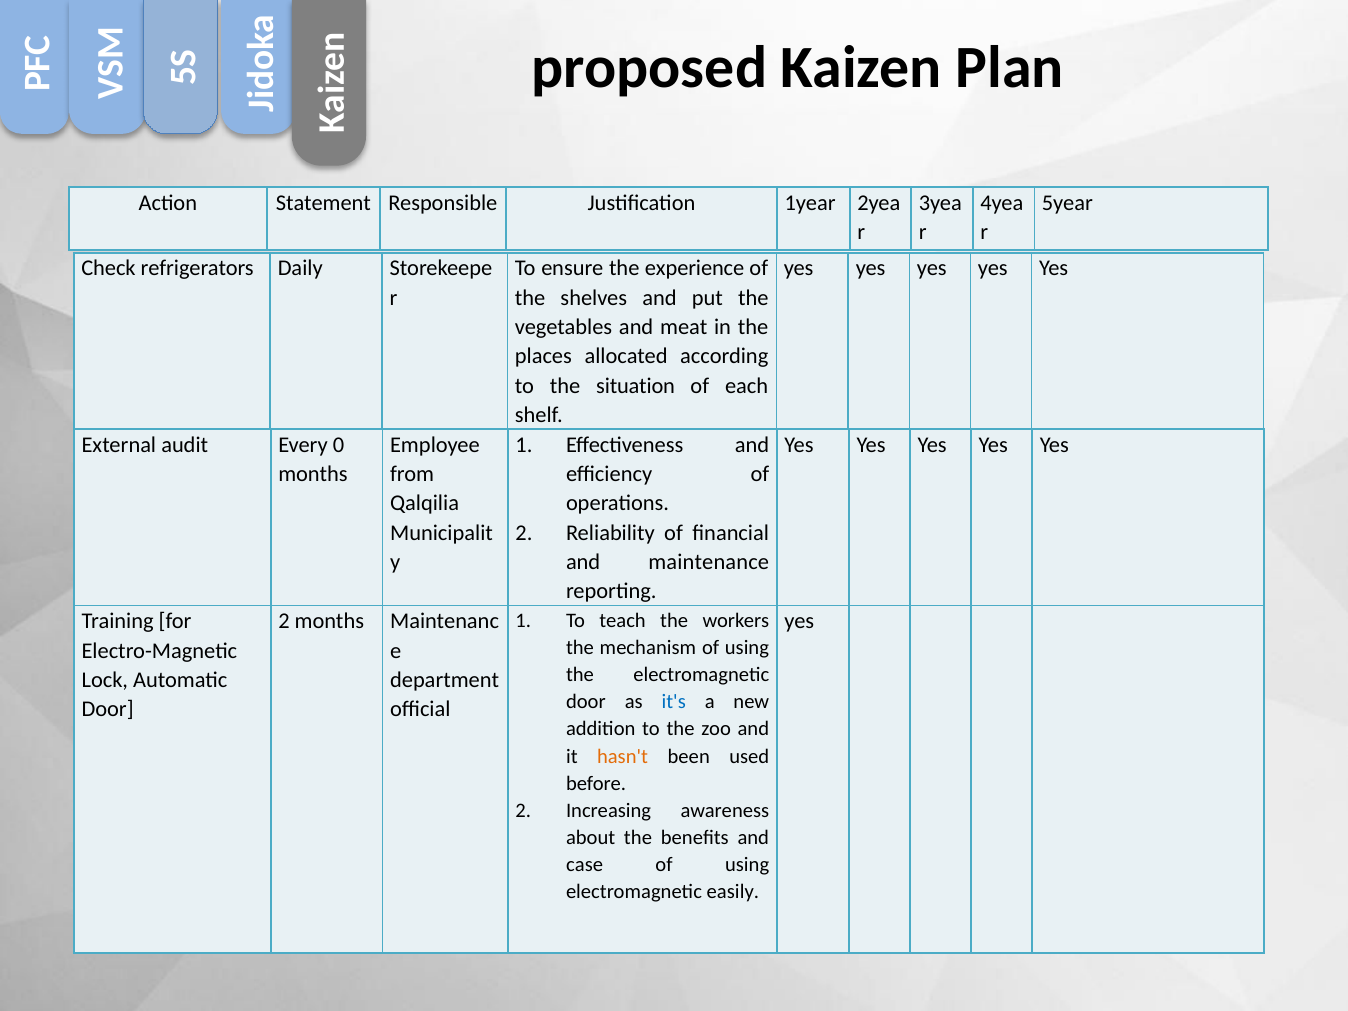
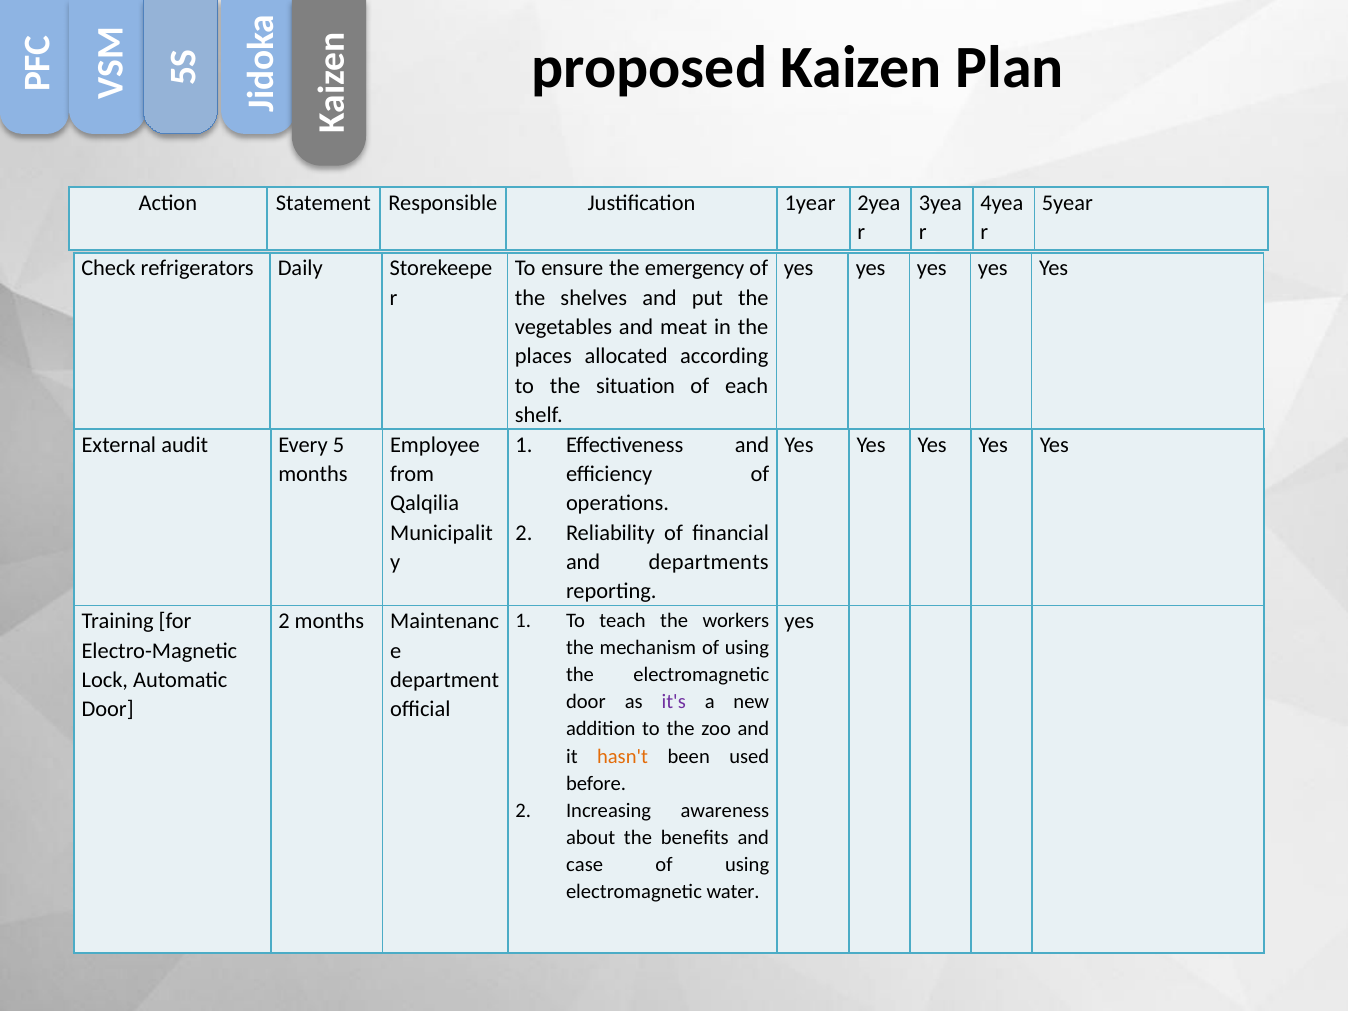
experience: experience -> emergency (695, 269)
Every 0: 0 -> 5 (339, 445)
maintenance: maintenance -> departments (709, 562)
it's colour: blue -> purple (674, 702)
easily: easily -> water (733, 892)
